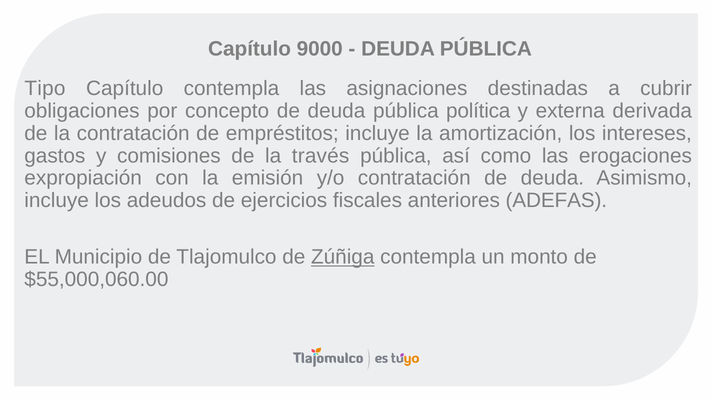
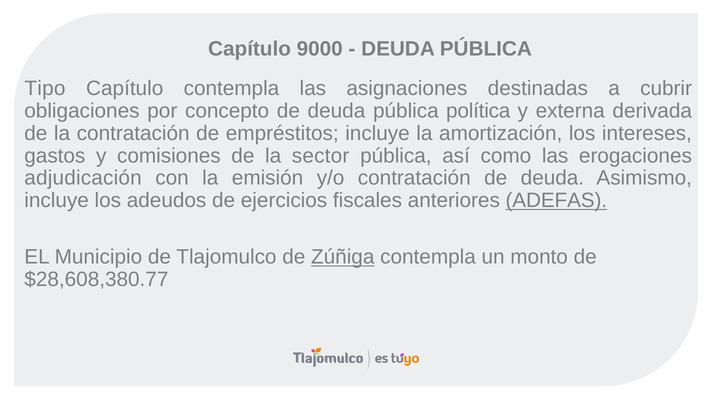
través: través -> sector (321, 156)
expropiación: expropiación -> adjudicación (83, 178)
ADEFAS underline: none -> present (556, 201)
$55,000,060.00: $55,000,060.00 -> $28,608,380.77 (96, 280)
